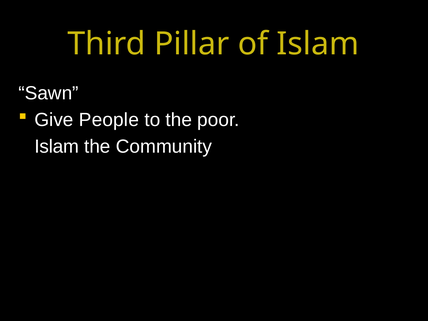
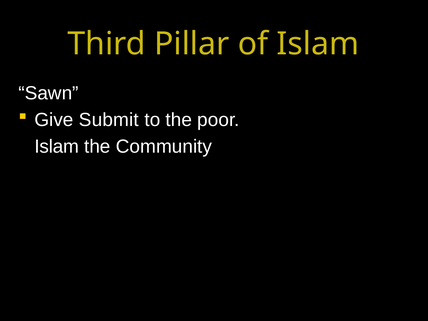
People: People -> Submit (109, 120)
